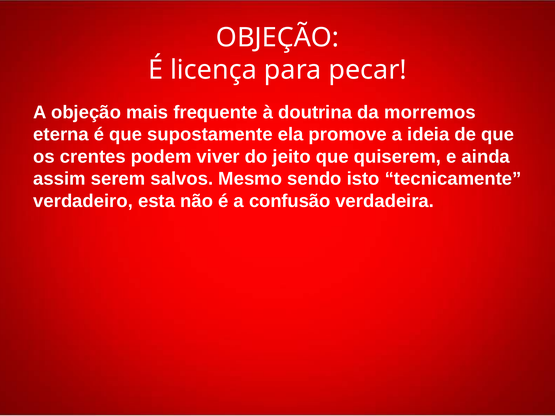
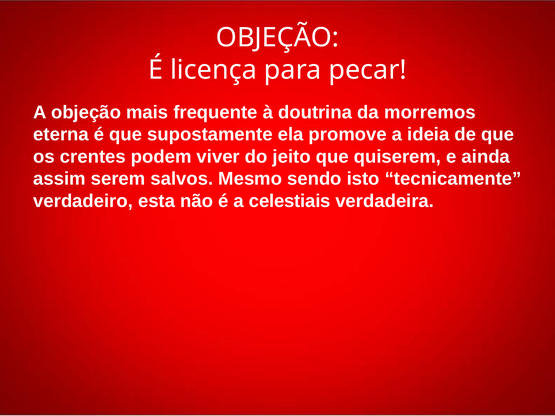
confusão: confusão -> celestiais (290, 201)
